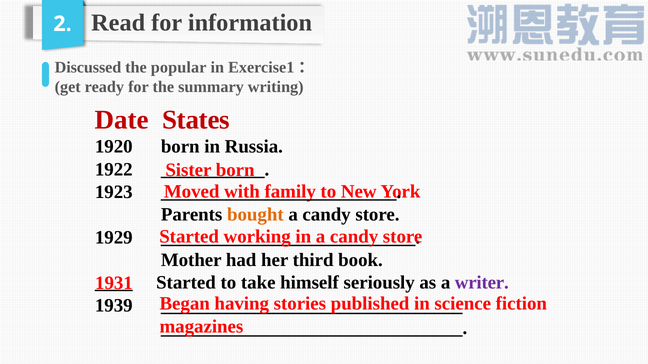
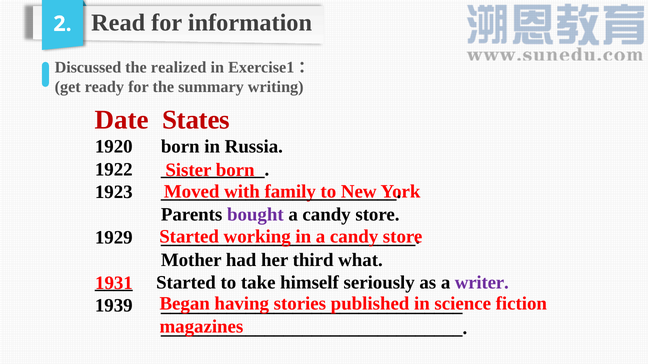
popular: popular -> realized (179, 68)
bought colour: orange -> purple (255, 215)
book: book -> what (360, 260)
